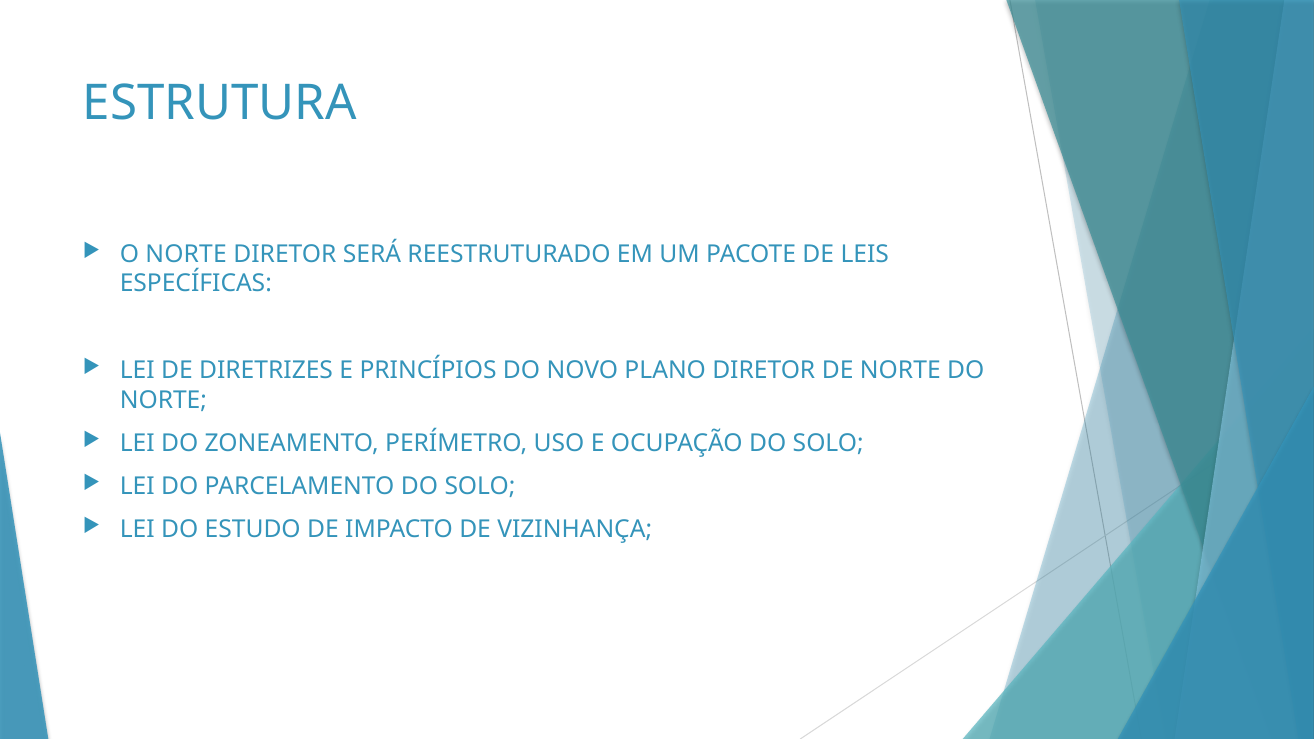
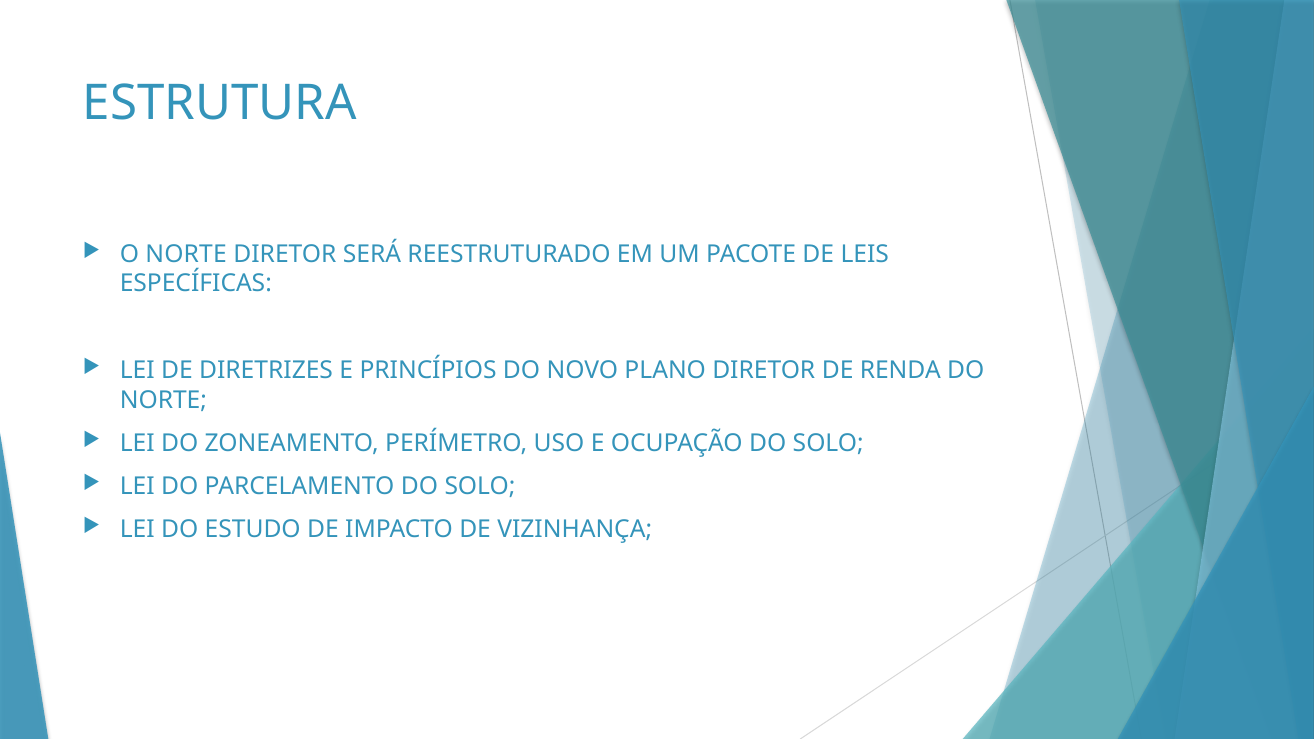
DE NORTE: NORTE -> RENDA (900, 370)
